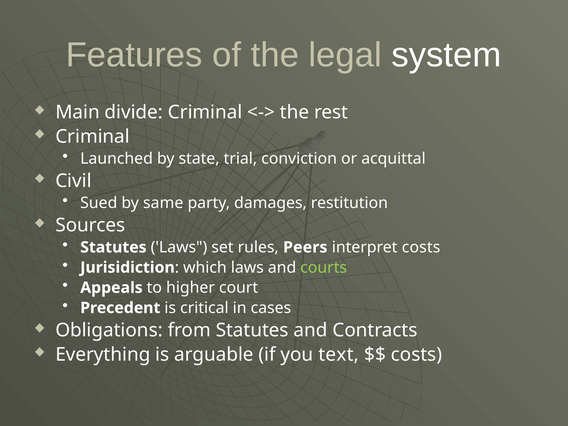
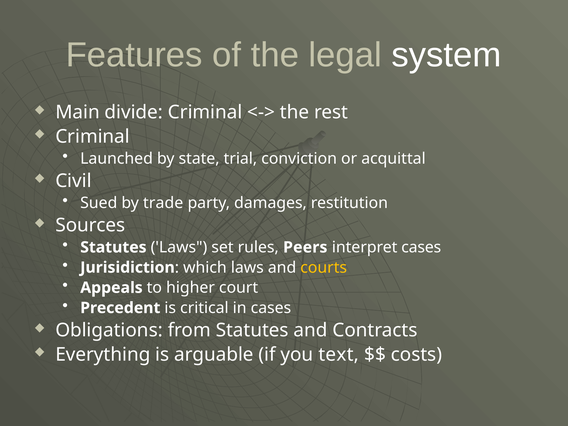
same: same -> trade (163, 203)
interpret costs: costs -> cases (421, 247)
courts colour: light green -> yellow (324, 267)
